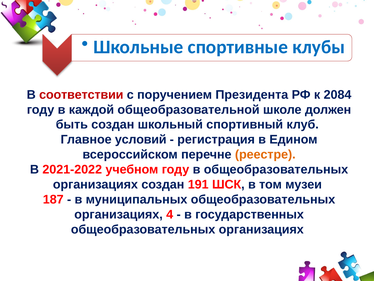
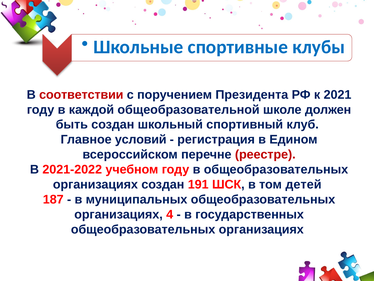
2084: 2084 -> 2021 (338, 94)
реестре colour: orange -> red (265, 154)
музеи: музеи -> детей (303, 184)
